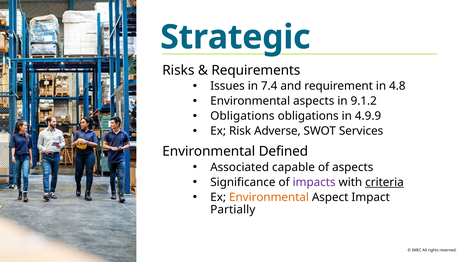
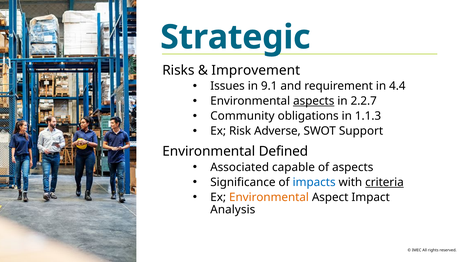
Requirements: Requirements -> Improvement (256, 70)
7.4: 7.4 -> 9.1 (269, 86)
4.8: 4.8 -> 4.4 (397, 86)
aspects underline: none -> present (314, 101)
9.1.2: 9.1.2 -> 2.2.7 (364, 101)
Obligations: Obligations -> Community (242, 116)
4.9.9: 4.9.9 -> 1.1.3 (368, 116)
Services: Services -> Support (361, 131)
impacts colour: purple -> blue (314, 182)
Partially: Partially -> Analysis (233, 210)
